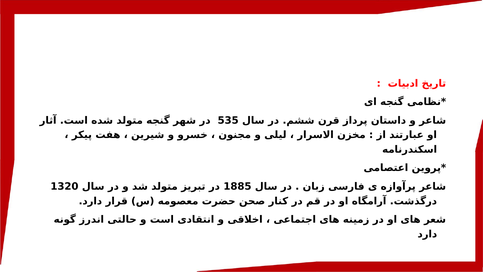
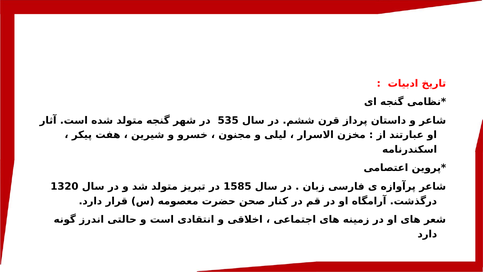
1885: 1885 -> 1585 (237, 186)
